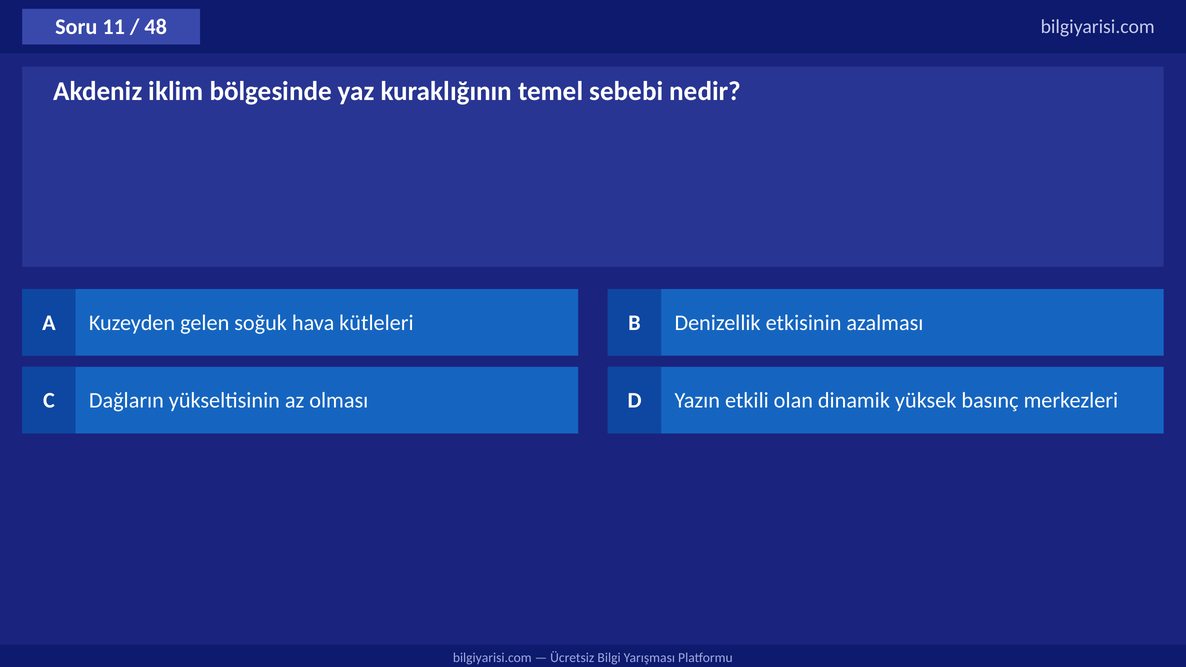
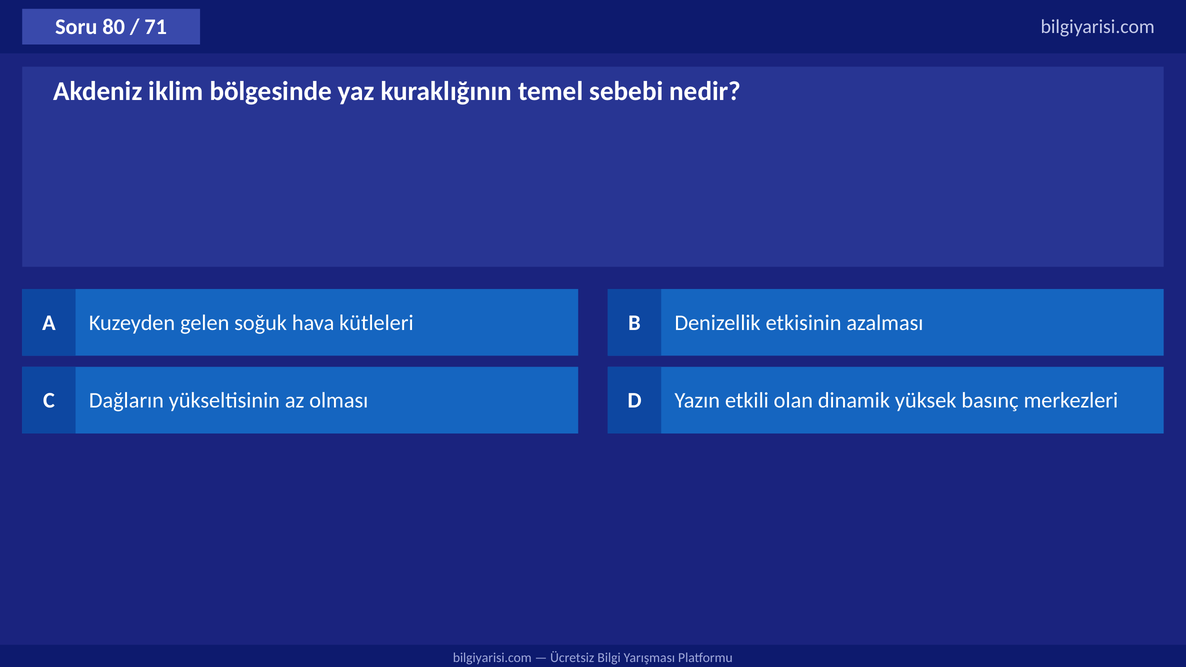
11: 11 -> 80 (114, 27)
48: 48 -> 71 (156, 27)
